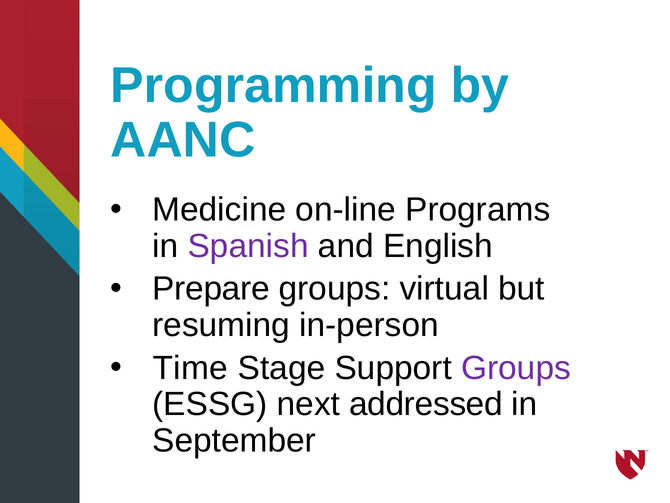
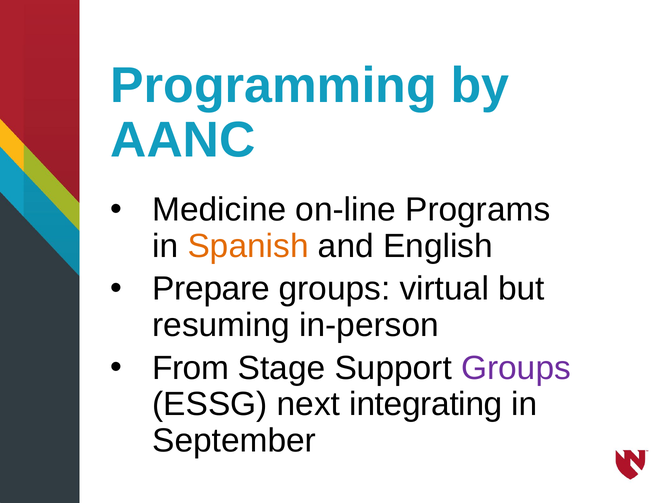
Spanish colour: purple -> orange (248, 246)
Time: Time -> From (191, 368)
addressed: addressed -> integrating (426, 404)
